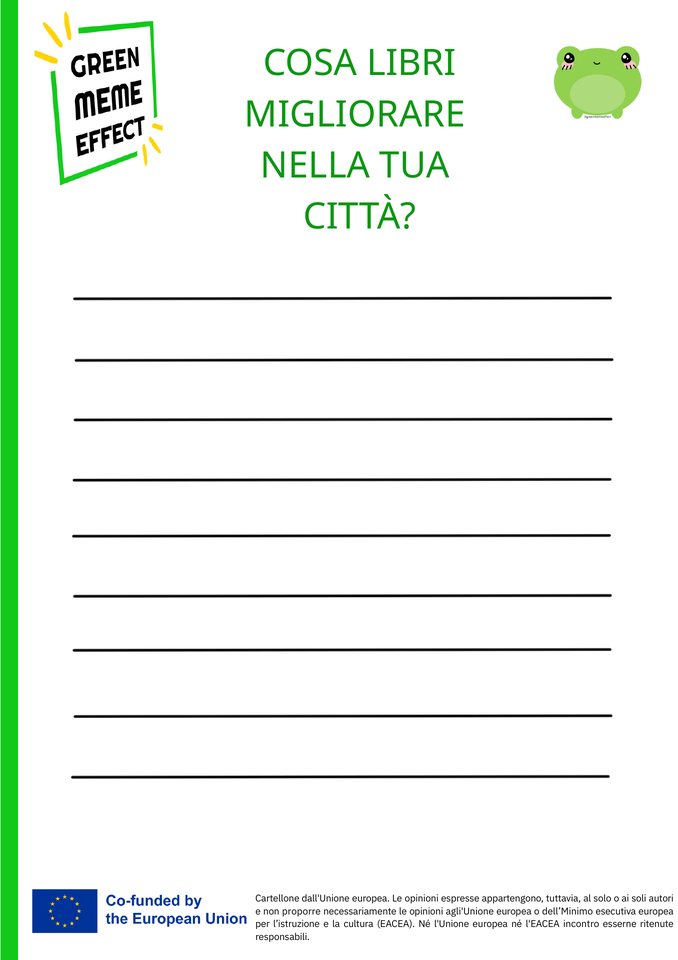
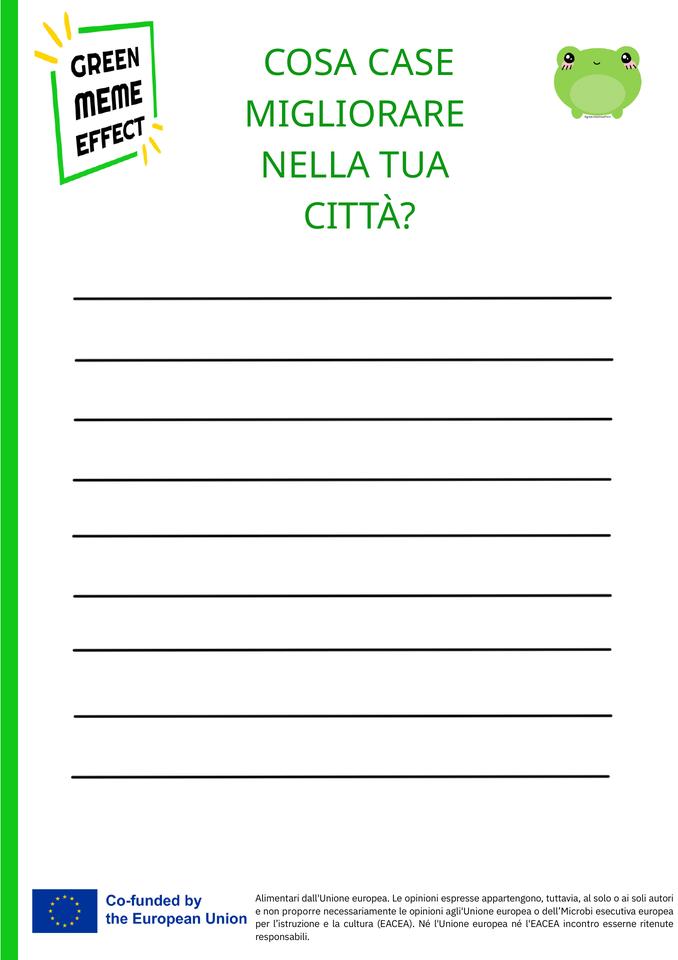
LIBRI: LIBRI -> CASE (411, 63)
Cartellone: Cartellone -> Alimentari (277, 898)
dell’Minimo: dell’Minimo -> dell’Microbi (568, 911)
